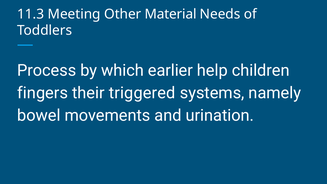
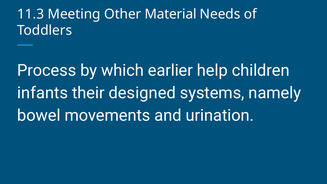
fingers: fingers -> infants (43, 93)
triggered: triggered -> designed (142, 93)
